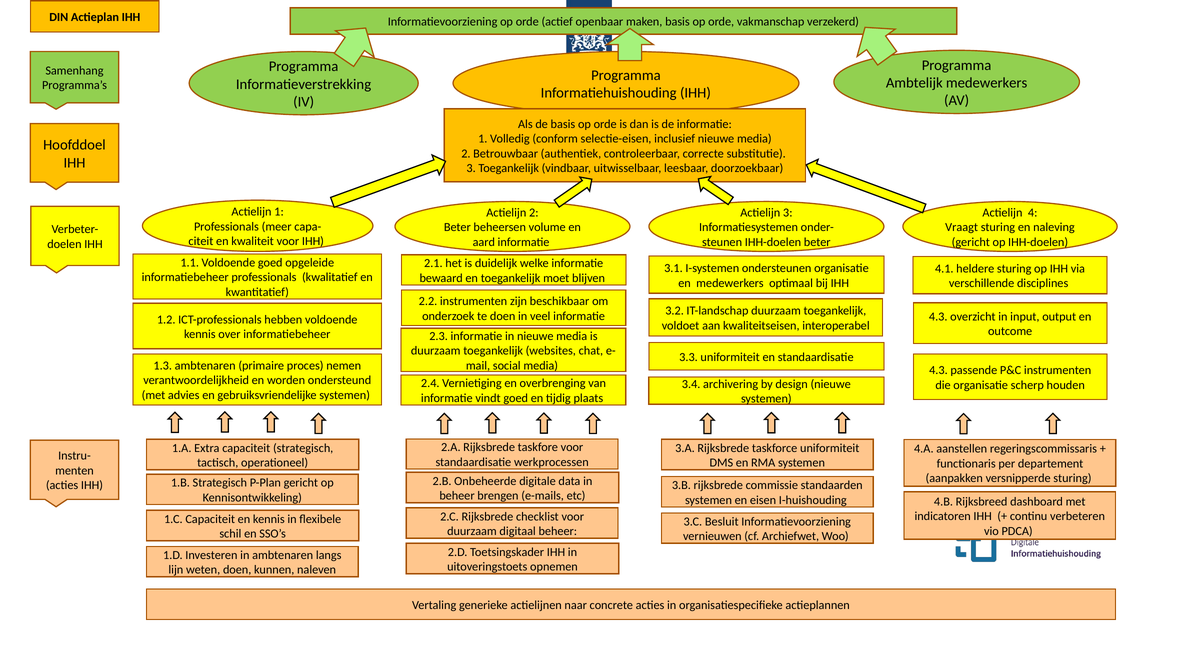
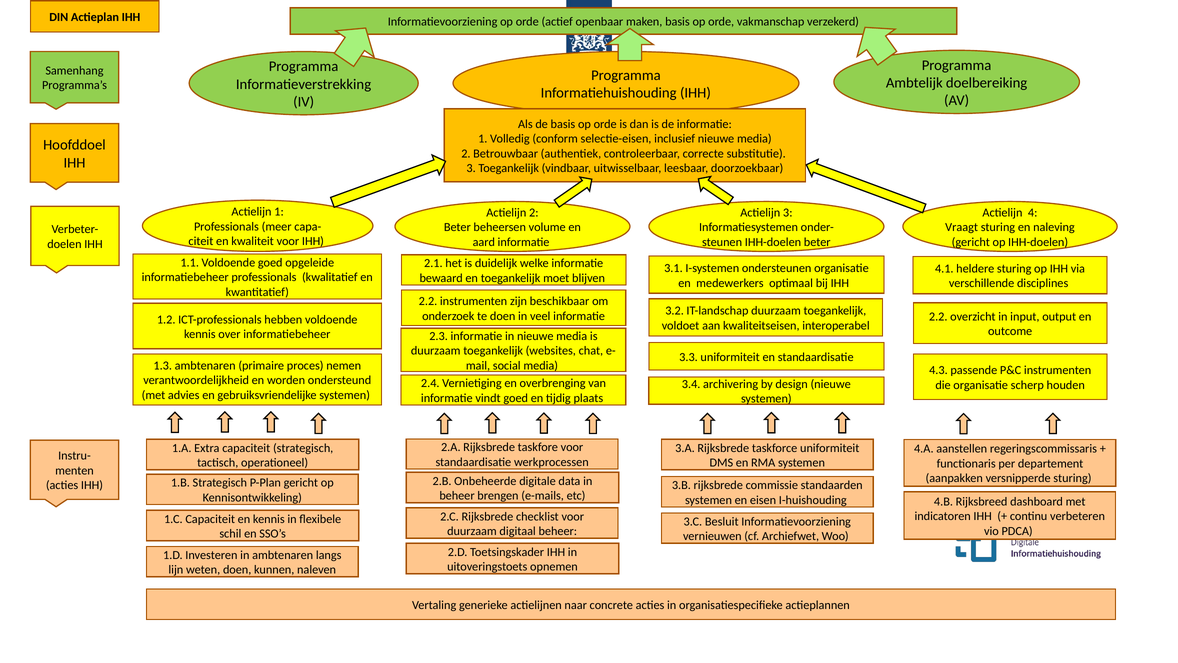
Ambtelijk medewerkers: medewerkers -> doelbereiking (987, 83)
4.3: 4.3 -> 2.2 (938, 316)
